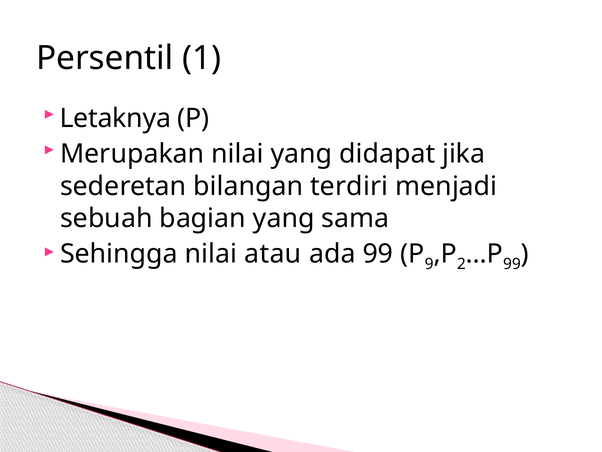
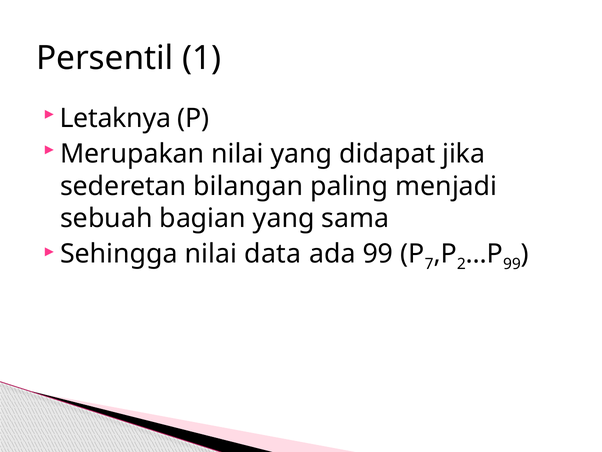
terdiri: terdiri -> paling (349, 186)
atau: atau -> data (273, 254)
9: 9 -> 7 (429, 264)
